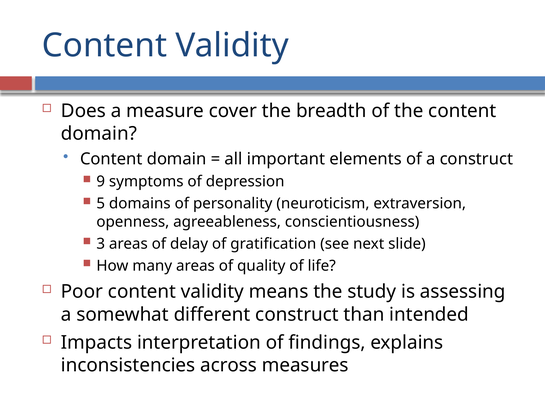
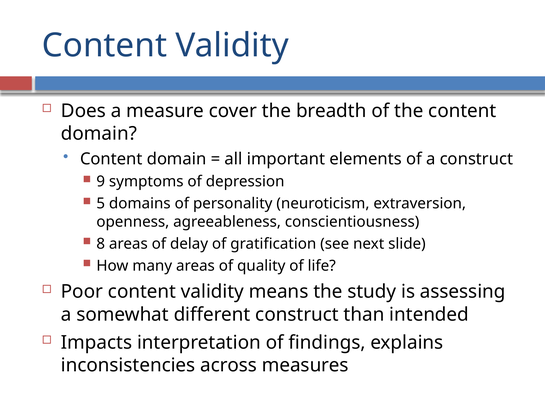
3: 3 -> 8 (101, 244)
